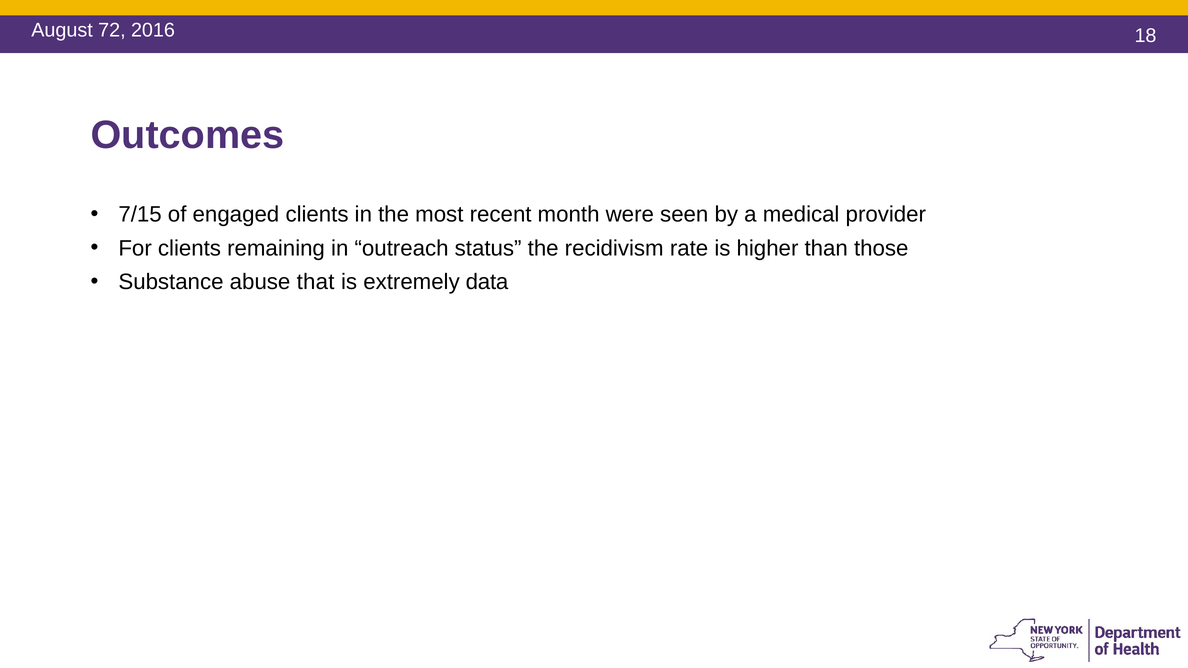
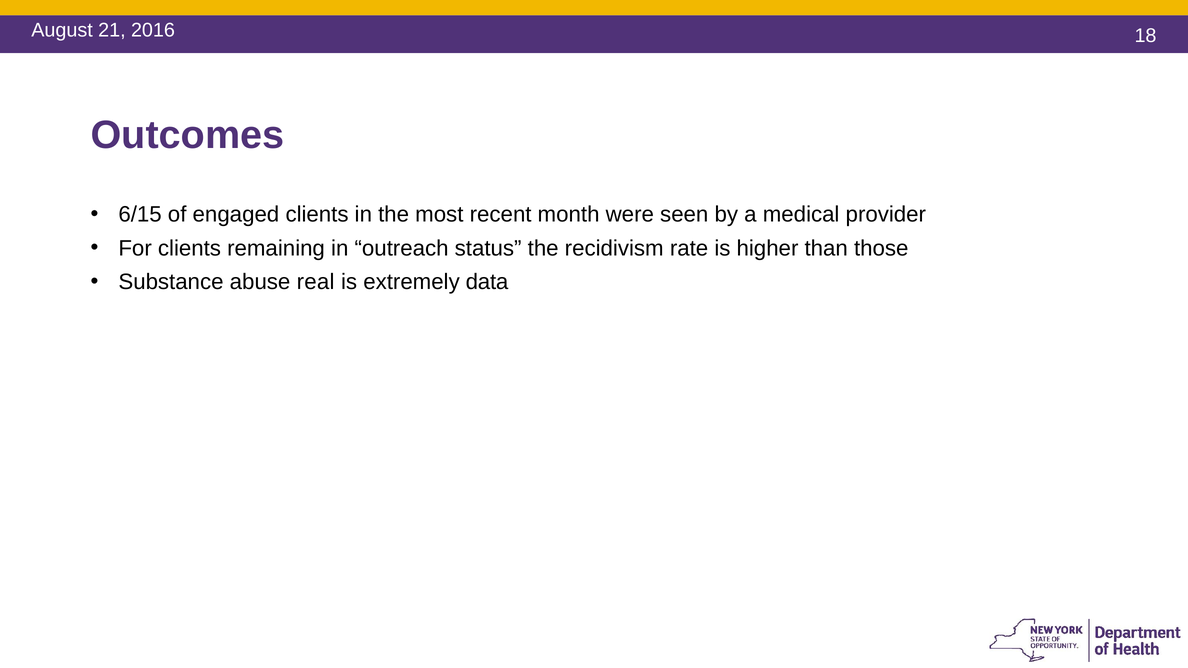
72: 72 -> 21 (112, 30)
7/15: 7/15 -> 6/15 (140, 215)
that: that -> real (316, 282)
